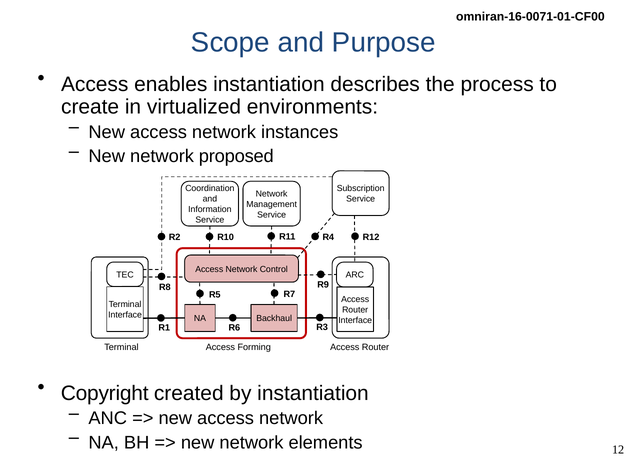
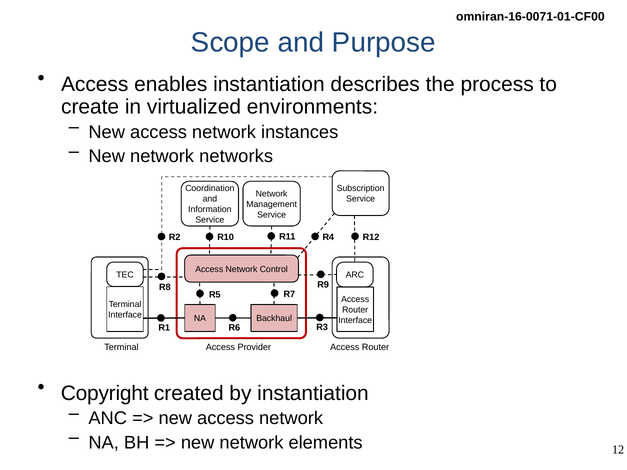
proposed: proposed -> networks (236, 156)
Forming: Forming -> Provider (254, 347)
